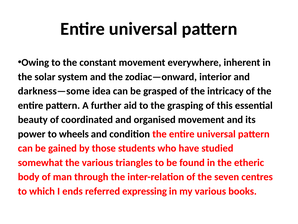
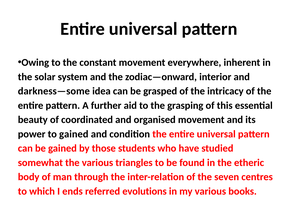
to wheels: wheels -> gained (74, 134)
expressing: expressing -> evolutions (145, 191)
